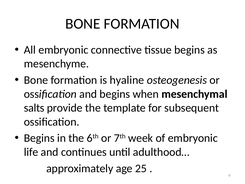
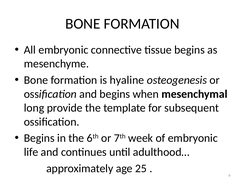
salts: salts -> long (34, 108)
